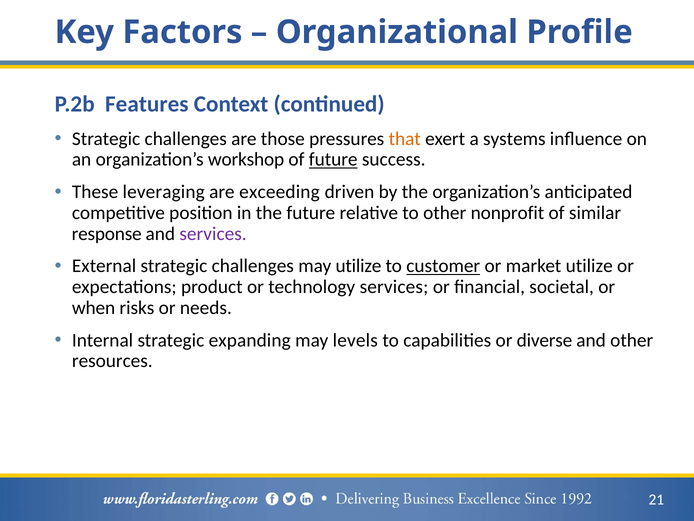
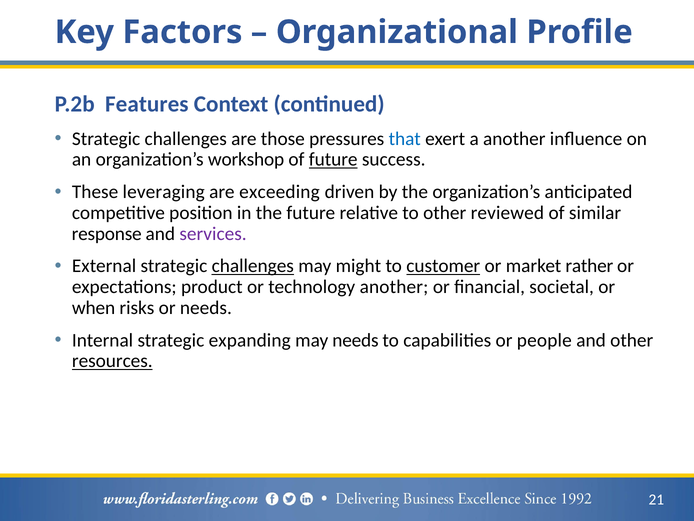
that colour: orange -> blue (405, 139)
a systems: systems -> another (514, 139)
nonprofit: nonprofit -> reviewed (507, 213)
challenges underline: none -> present (253, 266)
may utilize: utilize -> might (358, 266)
market utilize: utilize -> rather (589, 266)
technology services: services -> another (394, 287)
may levels: levels -> needs (355, 340)
diverse: diverse -> people (544, 340)
resources underline: none -> present (112, 361)
